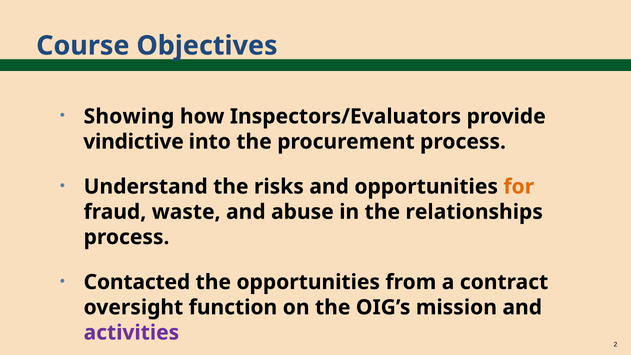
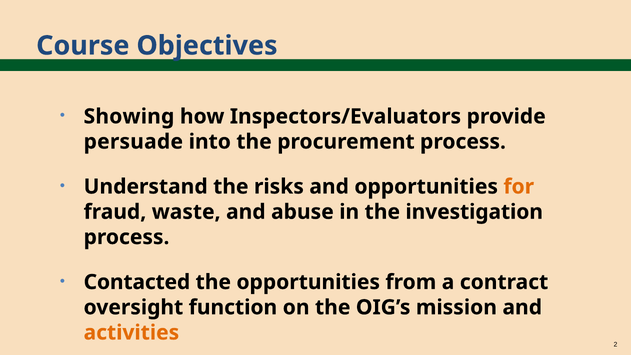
vindictive: vindictive -> persuade (133, 142)
relationships: relationships -> investigation (474, 212)
activities colour: purple -> orange (131, 333)
